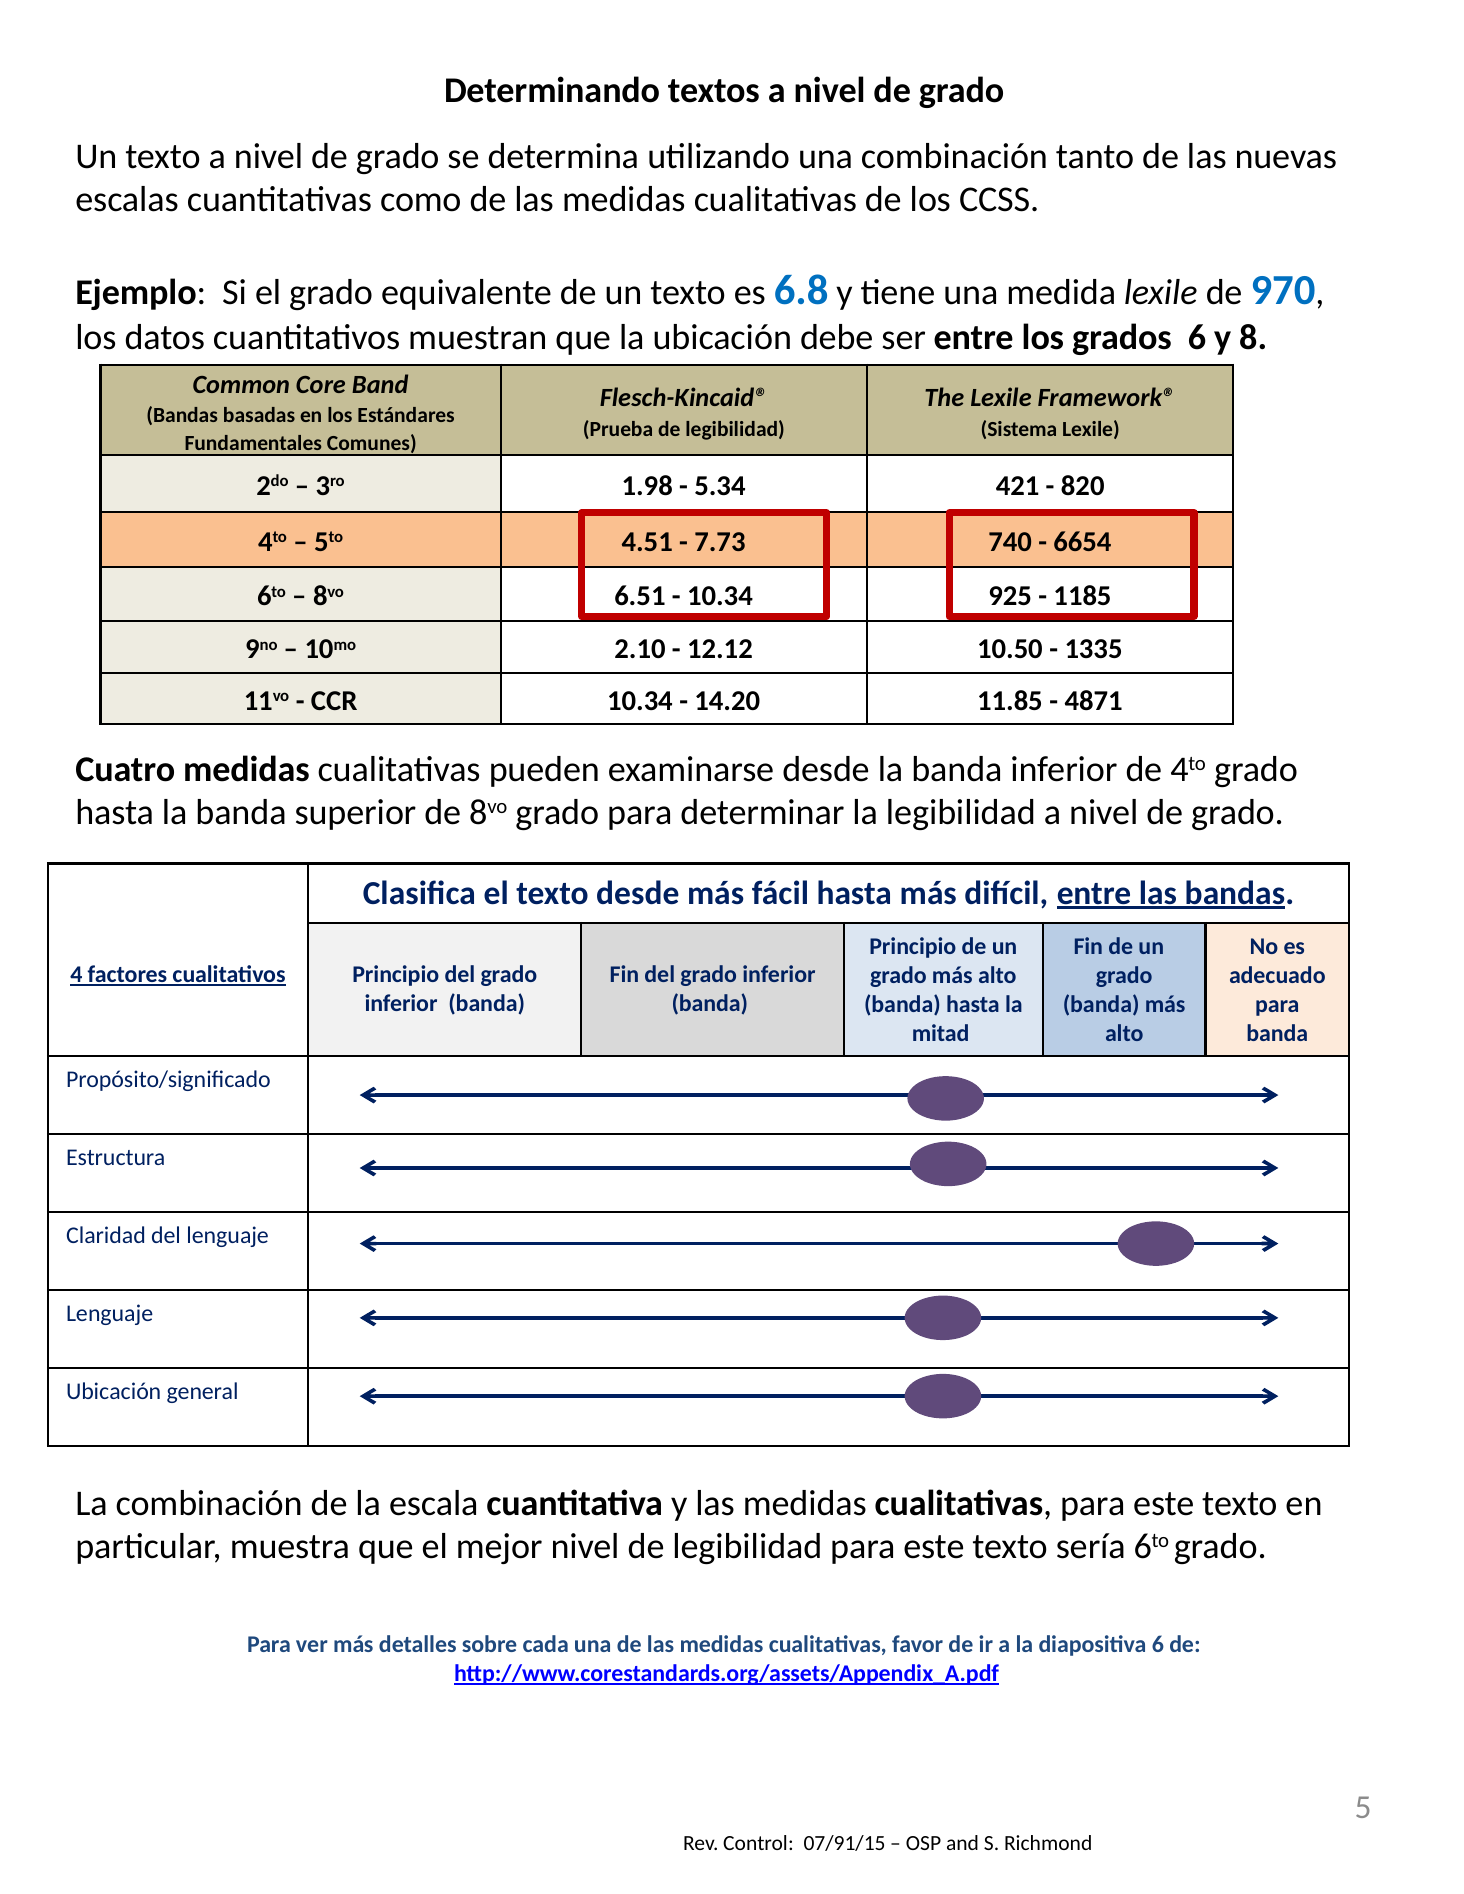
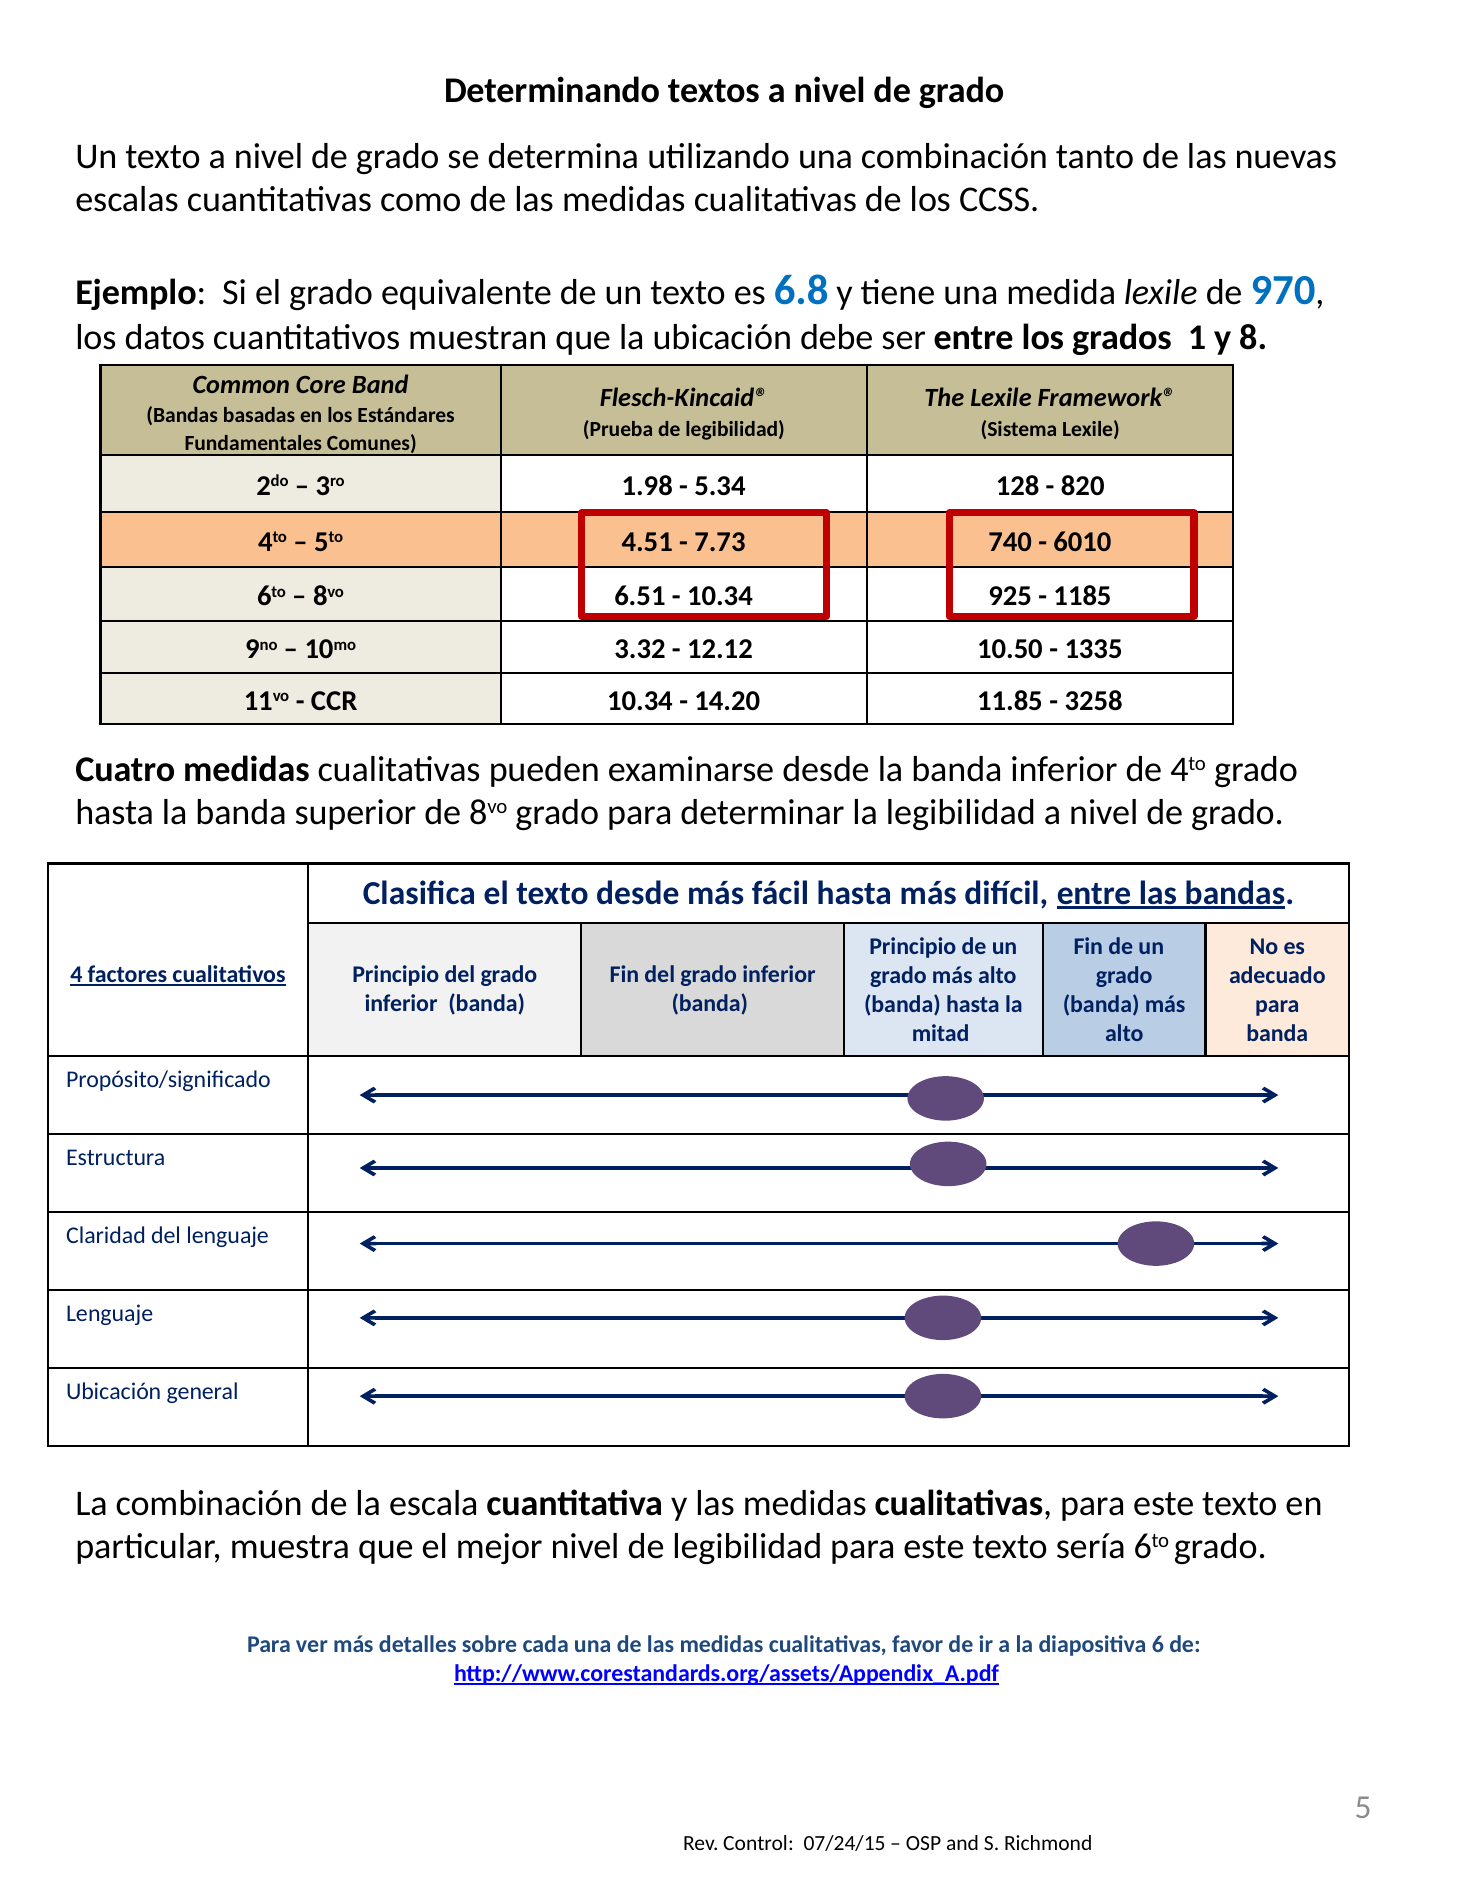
grados 6: 6 -> 1 (1197, 338)
421: 421 -> 128 (1018, 486)
6654: 6654 -> 6010 (1082, 542)
2.10: 2.10 -> 3.32 (640, 650)
4871: 4871 -> 3258 (1094, 701)
07/91/15: 07/91/15 -> 07/24/15 (845, 1844)
